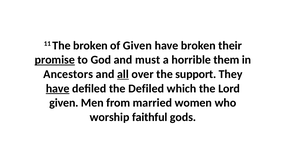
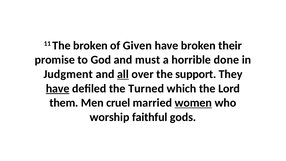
promise underline: present -> none (55, 60)
them: them -> done (226, 60)
Ancestors: Ancestors -> Judgment (68, 74)
the Defiled: Defiled -> Turned (146, 88)
given: given -> them (64, 103)
from: from -> cruel (118, 103)
women underline: none -> present (193, 103)
